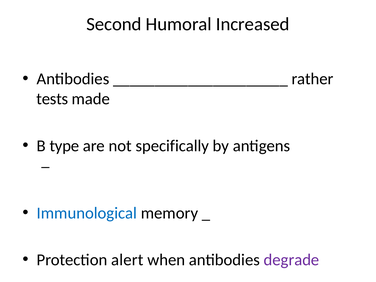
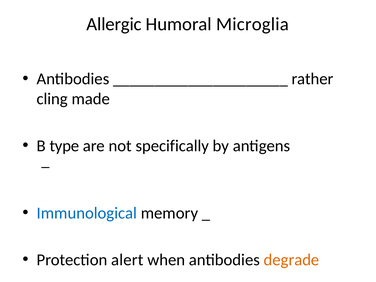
Second: Second -> Allergic (114, 24)
Increased: Increased -> Microglia (253, 24)
tests: tests -> cling (52, 99)
degrade colour: purple -> orange (292, 260)
